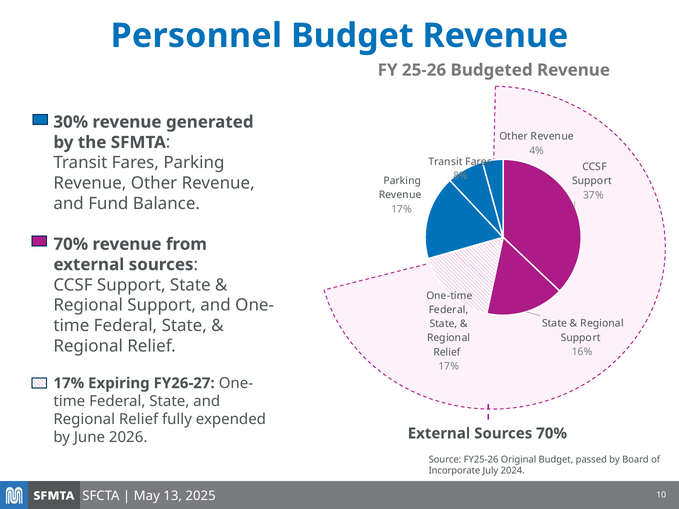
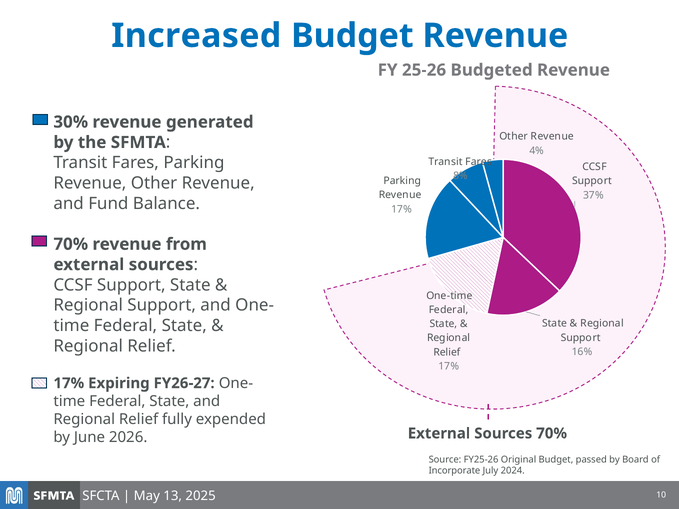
Personnel: Personnel -> Increased (196, 36)
